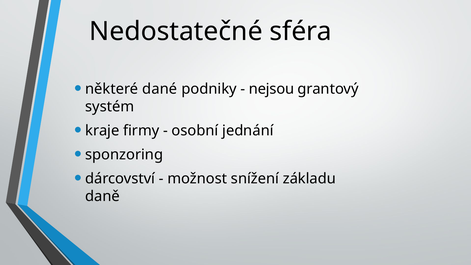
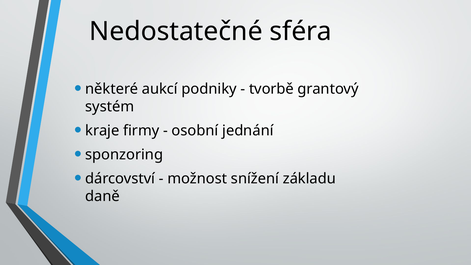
dané: dané -> aukcí (160, 89)
nejsou: nejsou -> tvorbě (271, 89)
